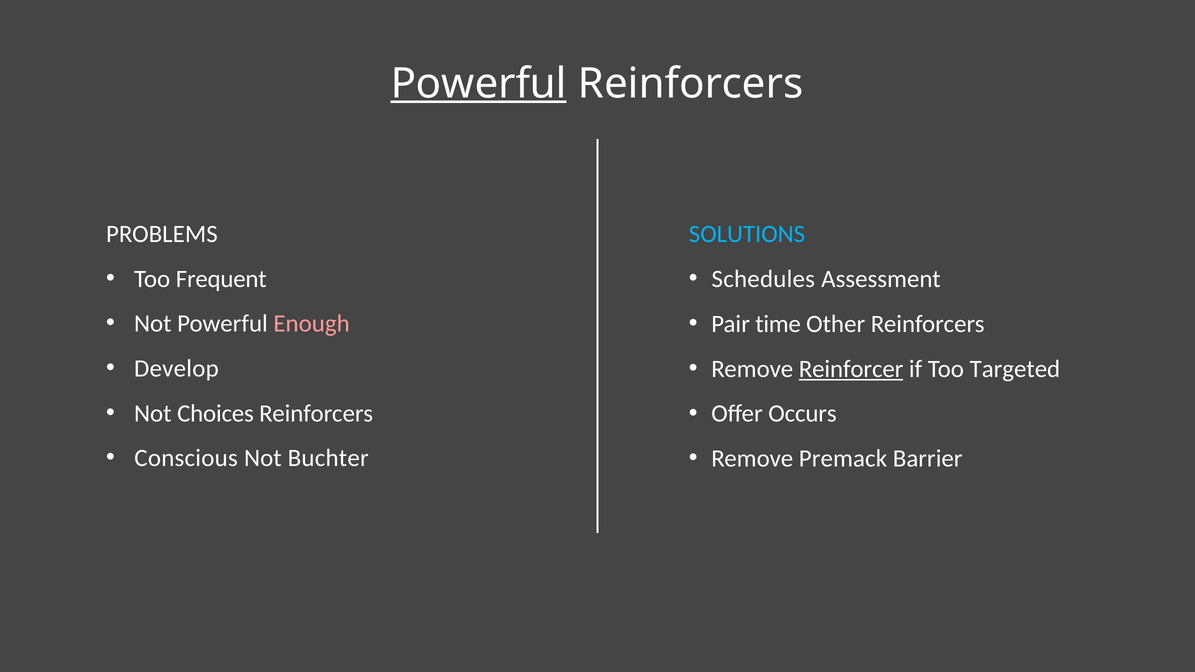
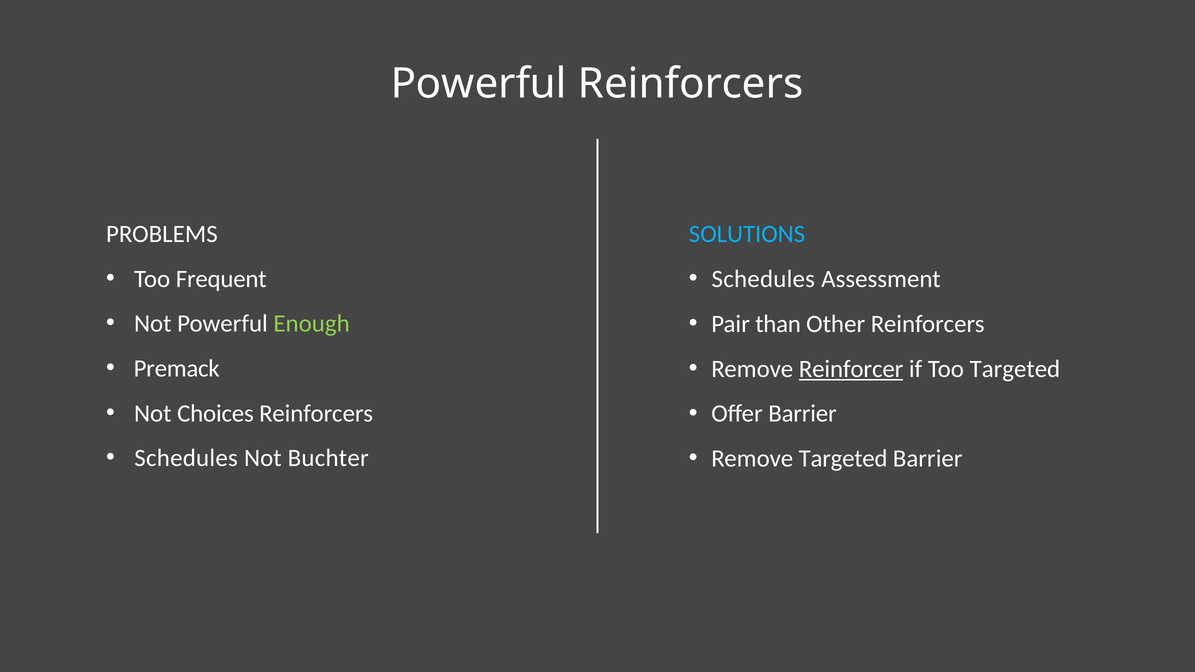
Powerful underline: present -> none (479, 84)
Enough colour: pink -> light green (312, 324)
time: time -> than (778, 324)
Develop: Develop -> Premack (177, 369)
Offer Occurs: Occurs -> Barrier (802, 414)
Conscious: Conscious -> Schedules (186, 458)
Remove Premack: Premack -> Targeted (843, 459)
